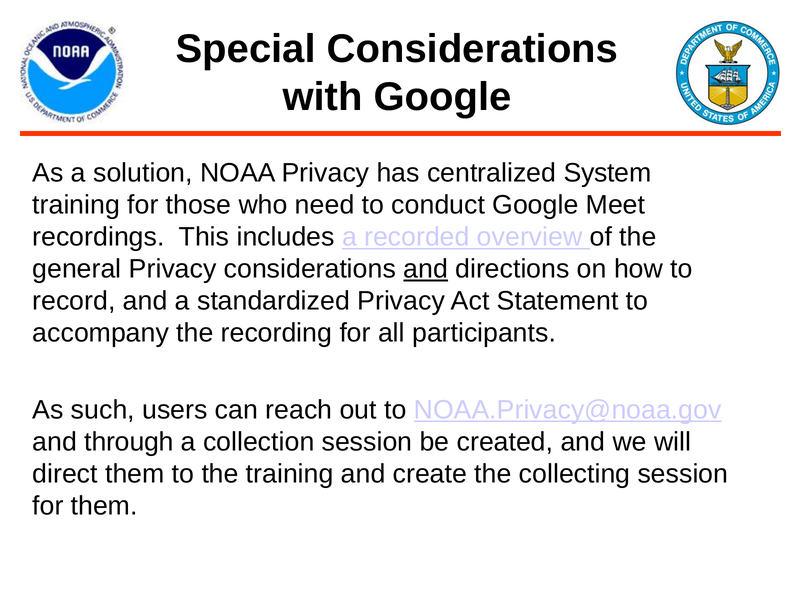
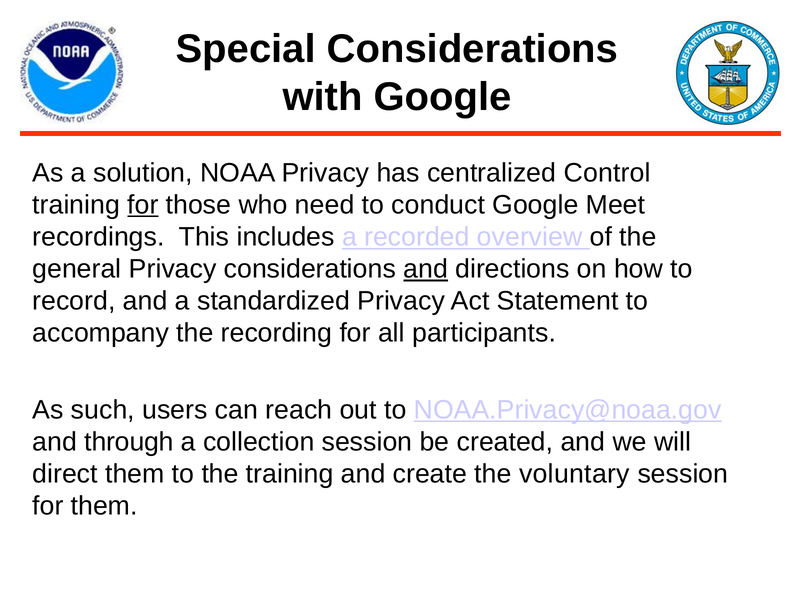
System: System -> Control (607, 173)
for underline: none -> present (143, 205)
collecting: collecting -> voluntary (574, 474)
